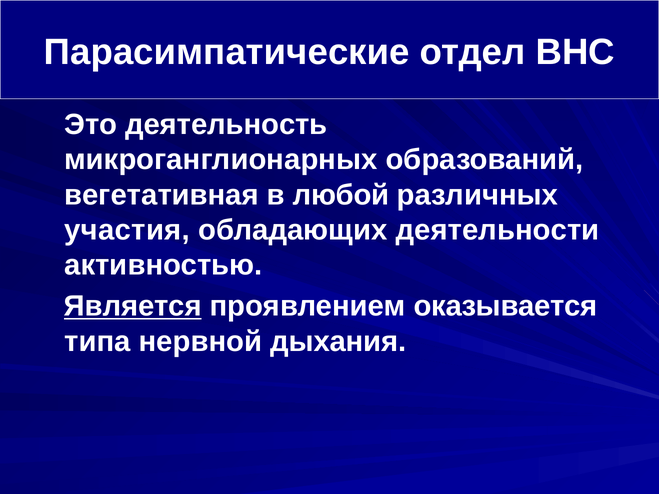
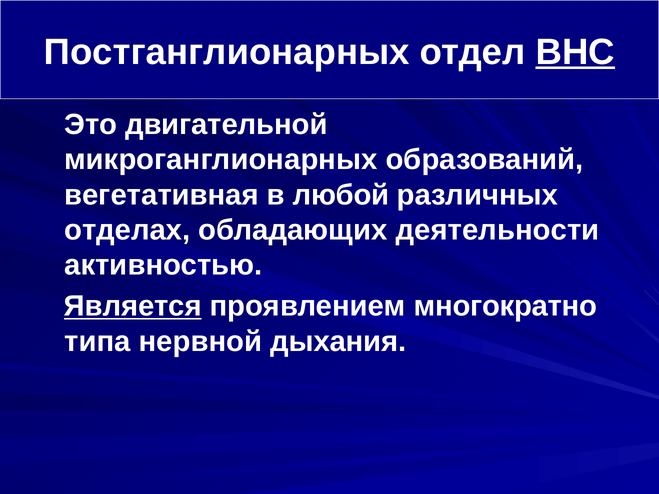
Парасимпатические: Парасимпатические -> Постганглионарных (227, 52)
ВНС underline: none -> present (575, 52)
деятельность: деятельность -> двигательной (226, 125)
участия: участия -> отделах (127, 230)
оказывается: оказывается -> многократно (505, 306)
